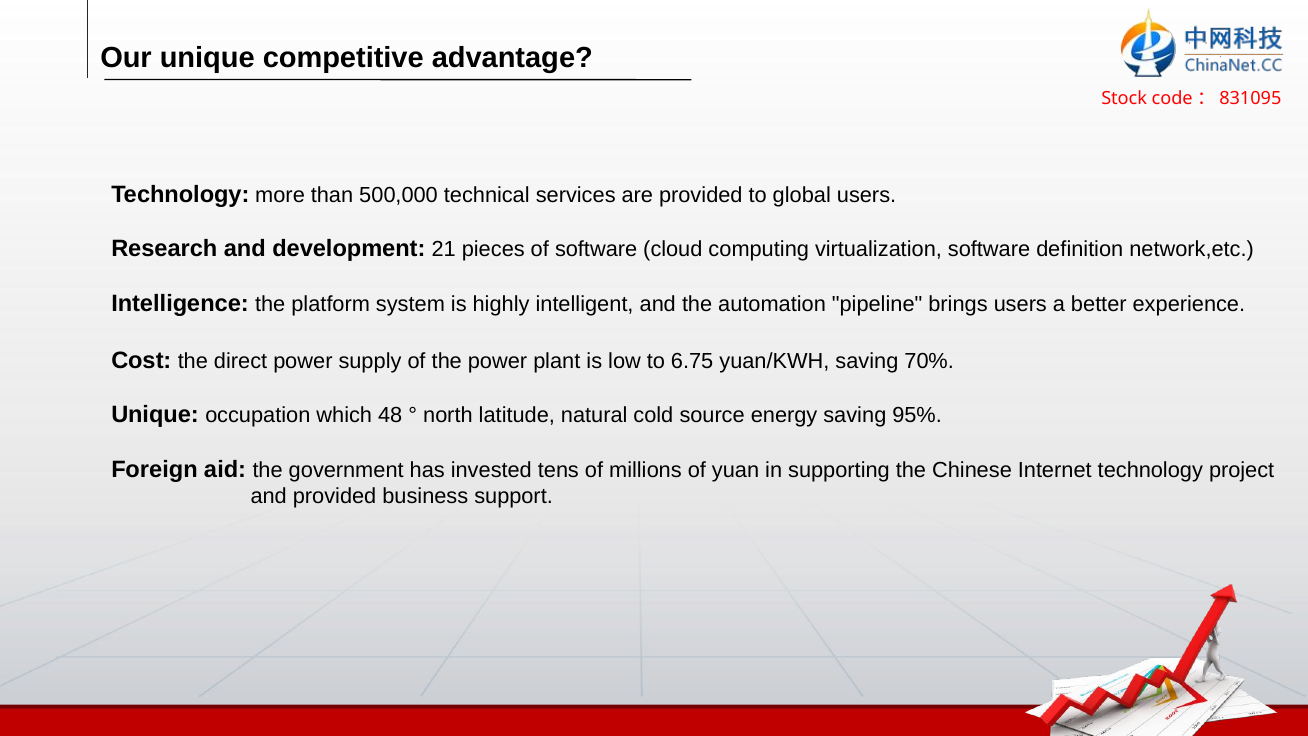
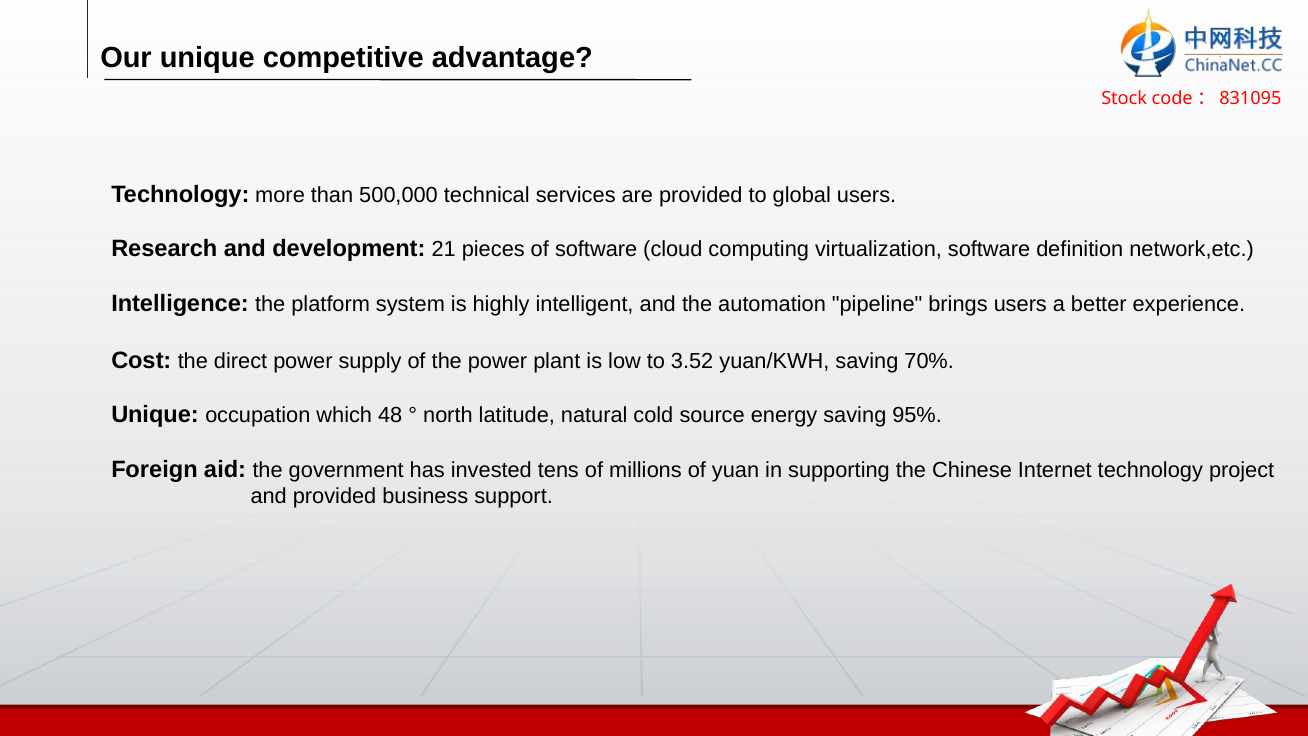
6.75: 6.75 -> 3.52 (692, 361)
